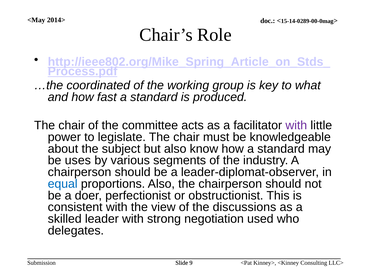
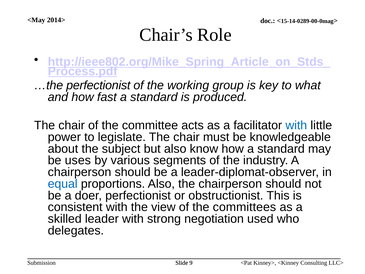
…the coordinated: coordinated -> perfectionist (98, 85)
with colour: purple -> blue (296, 125)
discussions: discussions -> committees (244, 207)
